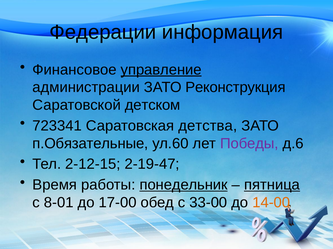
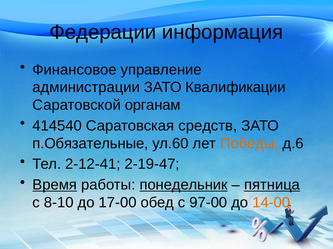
управление underline: present -> none (161, 70)
Реконструкция: Реконструкция -> Квалификации (235, 88)
детском: детском -> органам (153, 105)
723341: 723341 -> 414540 (57, 126)
детства: детства -> средств (208, 126)
Победы colour: purple -> orange (249, 144)
2-12-15: 2-12-15 -> 2-12-41 (93, 165)
Время underline: none -> present (55, 185)
8-01: 8-01 -> 8-10 (59, 203)
33-00: 33-00 -> 97-00 (208, 203)
